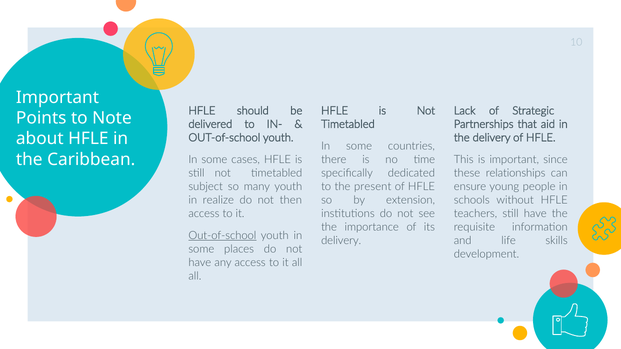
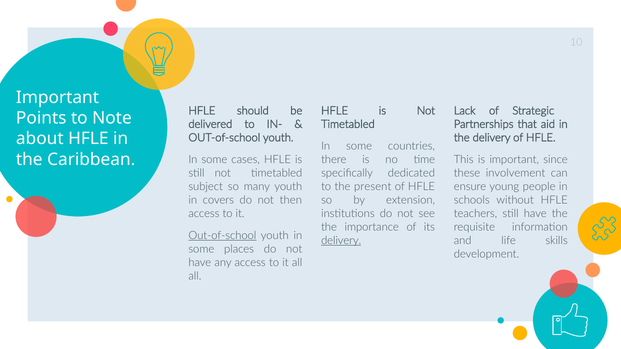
relationships: relationships -> involvement (516, 173)
realize: realize -> covers (218, 200)
delivery underline: none -> present (341, 241)
